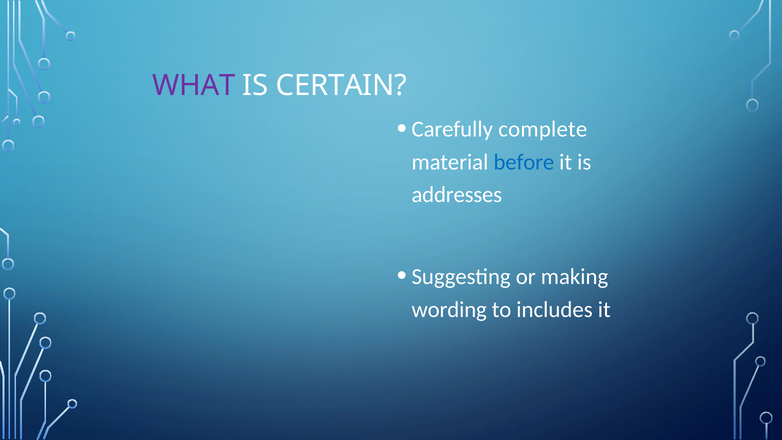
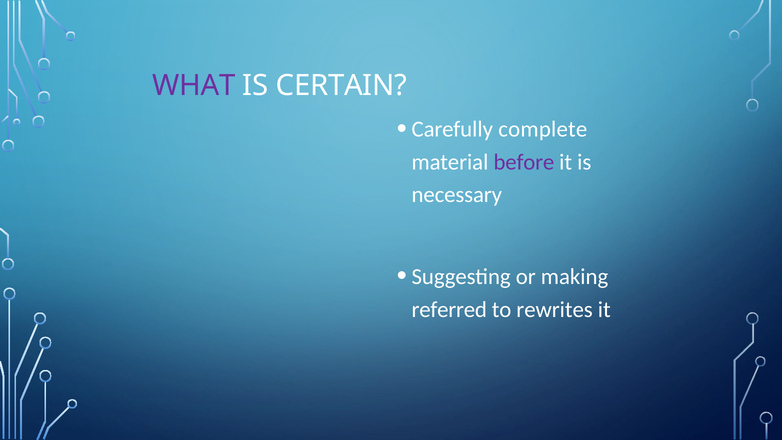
before colour: blue -> purple (524, 162)
addresses: addresses -> necessary (457, 195)
wording: wording -> referred (449, 309)
includes: includes -> rewrites (555, 309)
